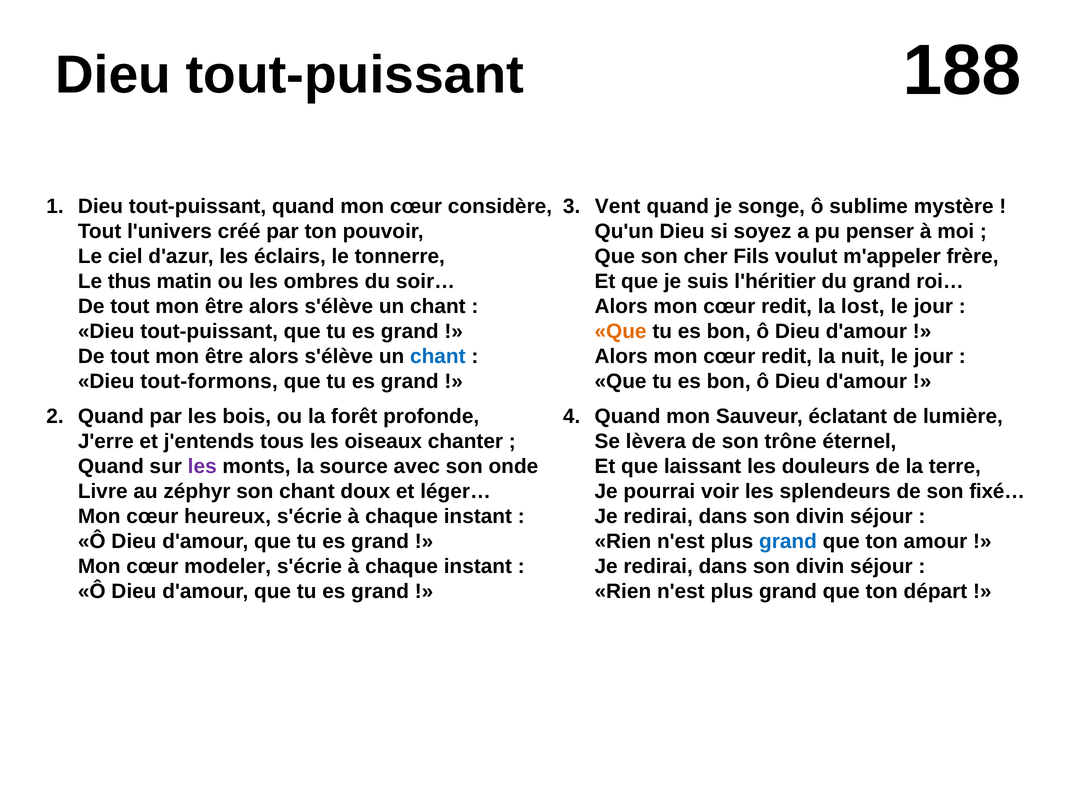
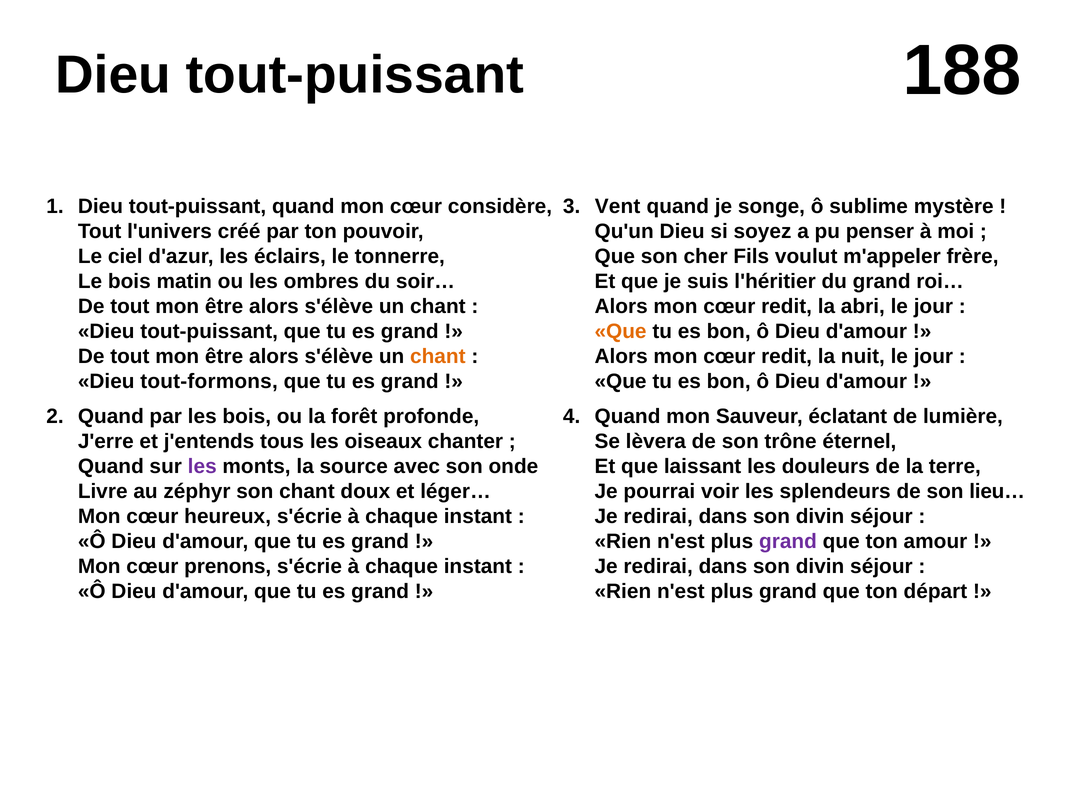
Le thus: thus -> bois (129, 281)
lost: lost -> abri (863, 306)
chant colour: blue -> orange (438, 356)
fixé…: fixé… -> lieu… (997, 491)
grand colour: blue -> purple (788, 541)
modeler: modeler -> prenons (228, 566)
